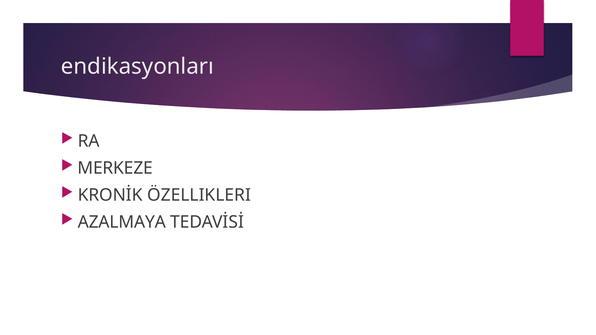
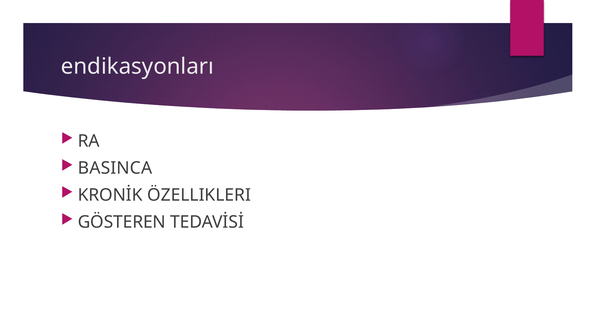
MERKEZE: MERKEZE -> BASINCA (115, 168)
AZALMAYA: AZALMAYA -> GÖSTEREN (122, 222)
